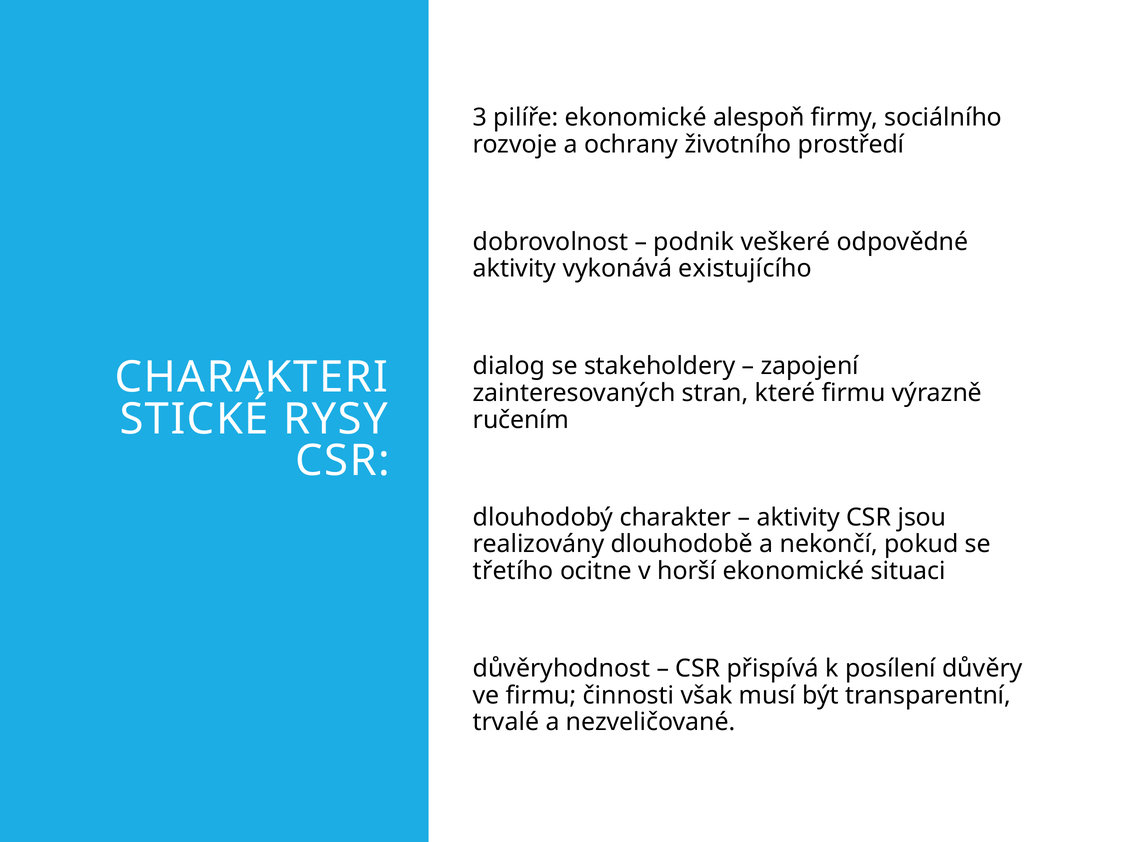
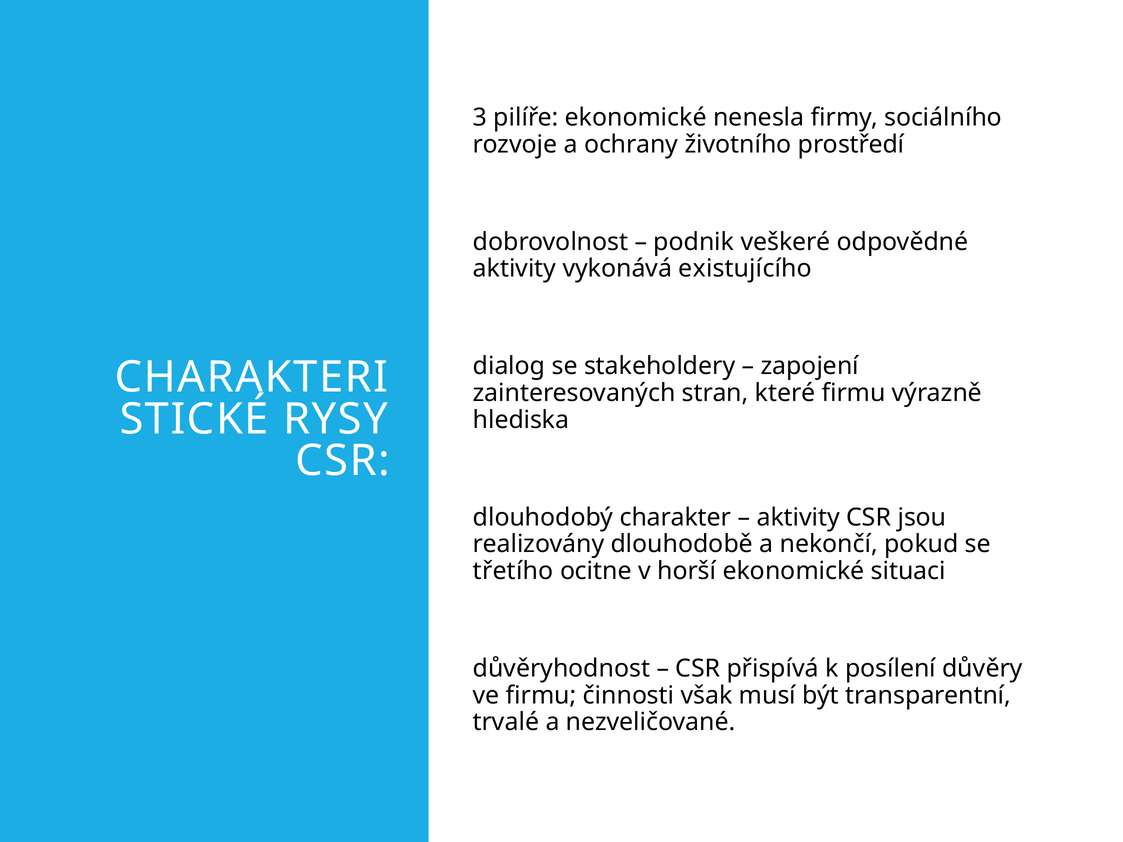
alespoň: alespoň -> nenesla (759, 118)
ručením: ručením -> hlediska (521, 420)
